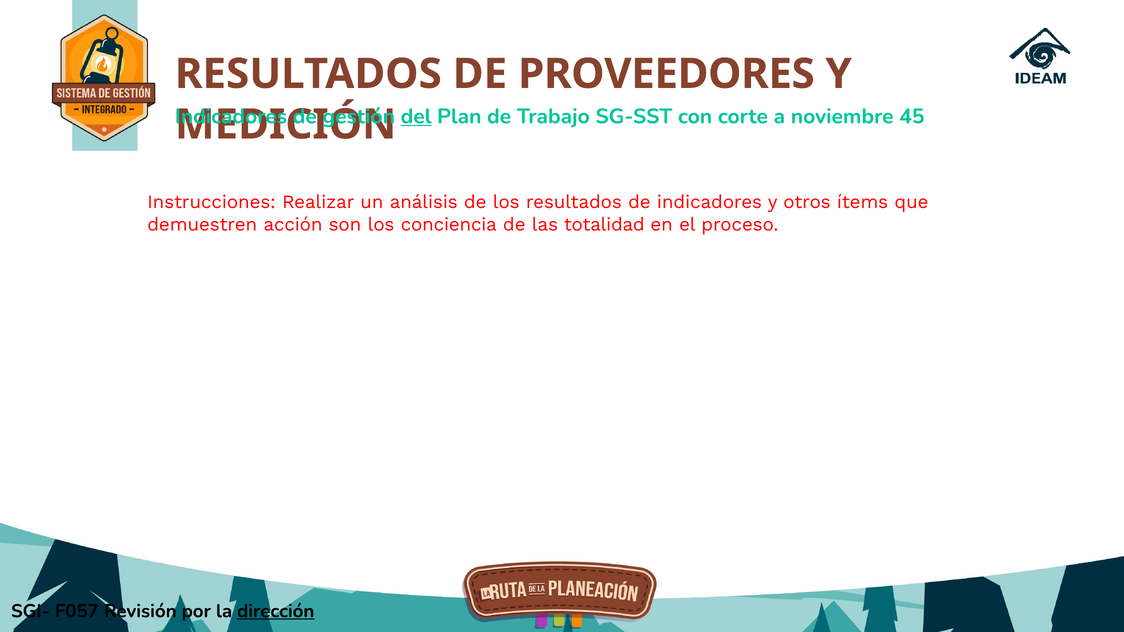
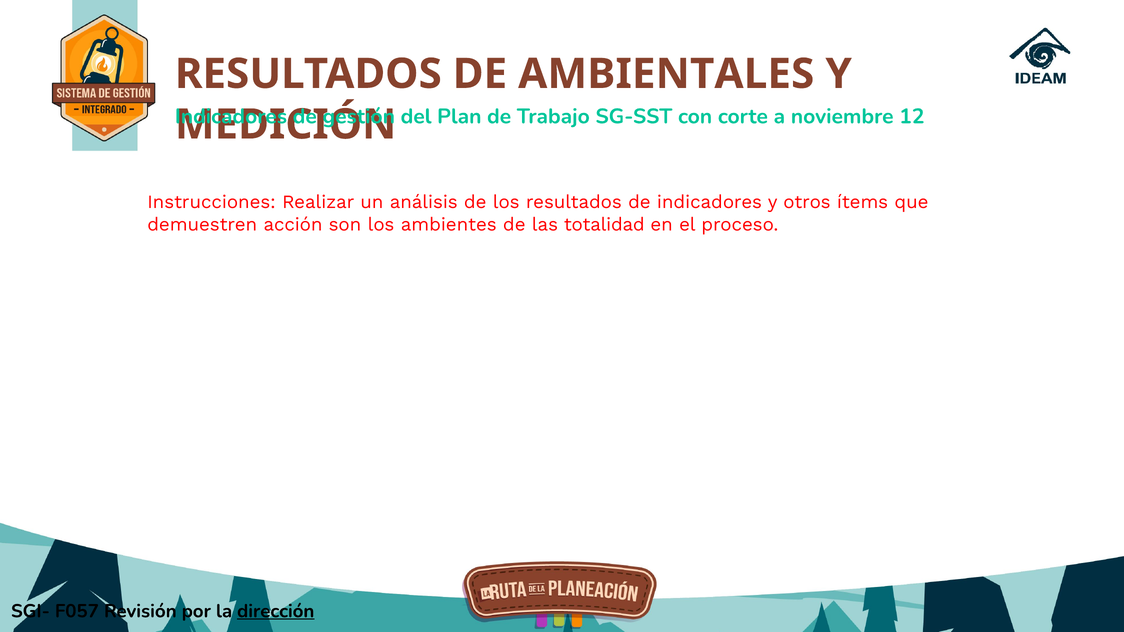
PROVEEDORES: PROVEEDORES -> AMBIENTALES (666, 74)
del underline: present -> none (416, 116)
45: 45 -> 12 (912, 116)
conciencia: conciencia -> ambientes (449, 225)
